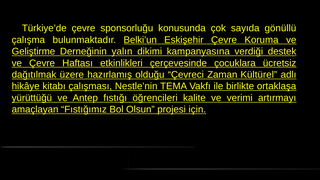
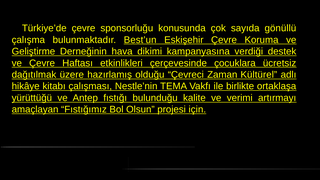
Belki’un: Belki’un -> Best’un (140, 40)
yalın: yalın -> hava (122, 51)
öğrencileri: öğrencileri -> bulunduğu (155, 98)
